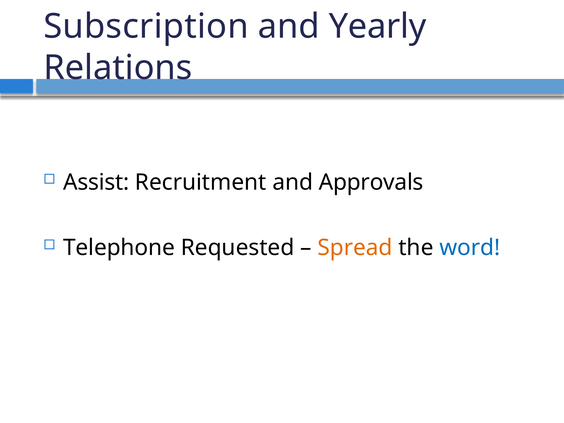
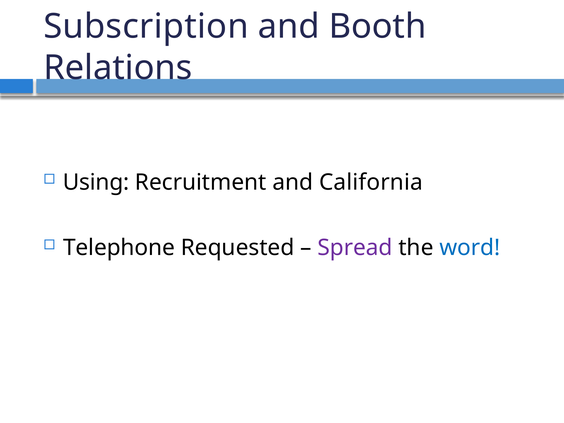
Yearly: Yearly -> Booth (378, 26)
Assist: Assist -> Using (96, 182)
Approvals: Approvals -> California (371, 182)
Spread colour: orange -> purple (355, 248)
